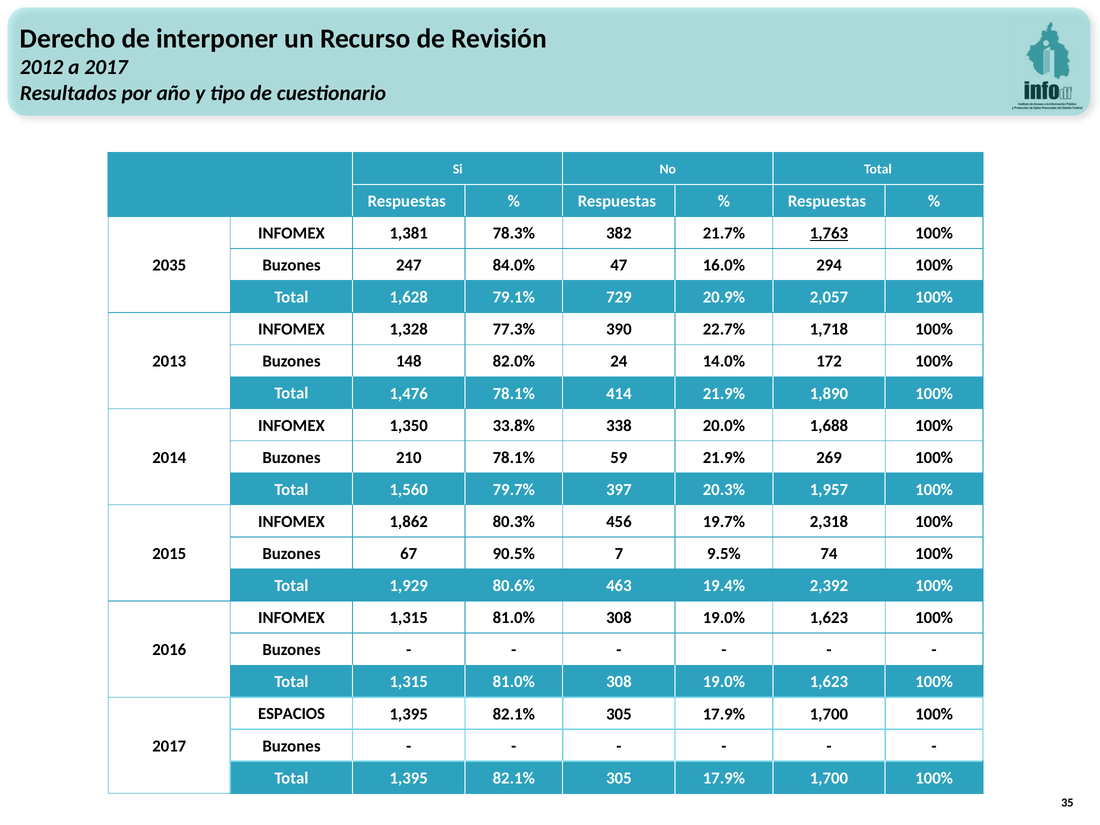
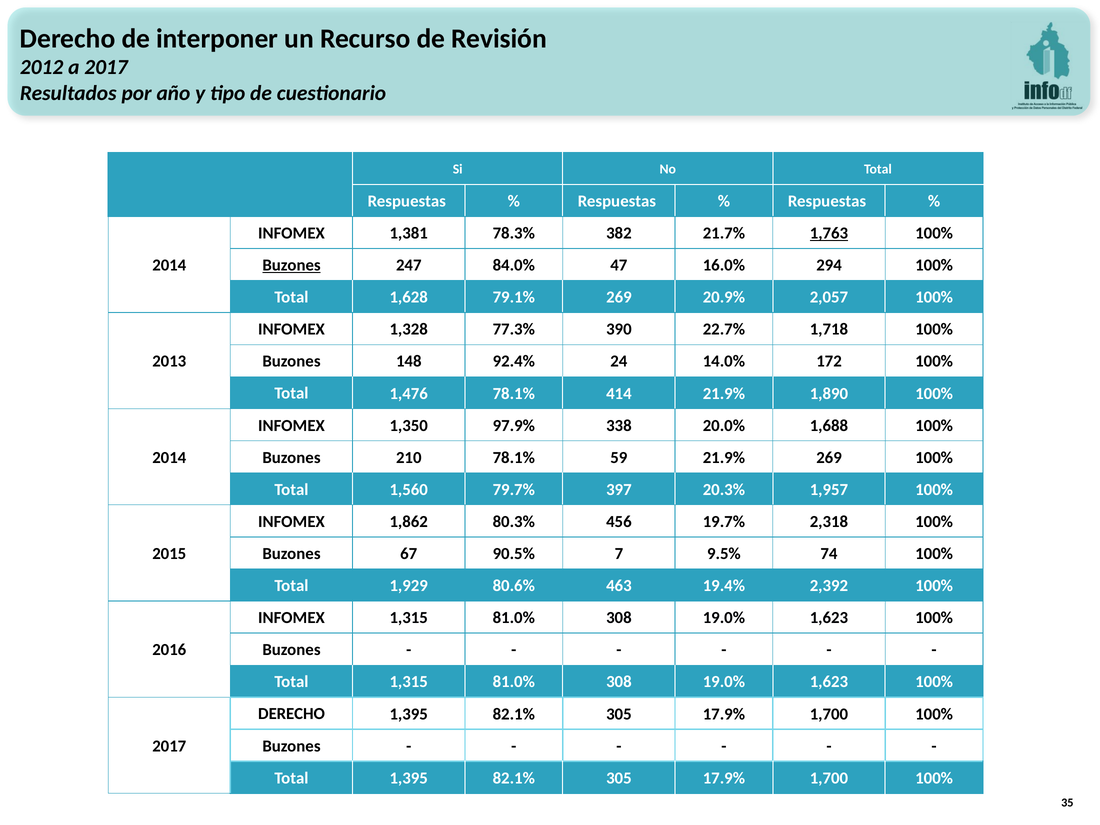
2035: 2035 -> 2014 (169, 265)
Buzones underline: none -> present (292, 265)
79.1% 729: 729 -> 269 (619, 297)
82.0%: 82.0% -> 92.4% (514, 361)
33.8%: 33.8% -> 97.9% (514, 426)
ESPACIOS: ESPACIOS -> DERECHO (292, 714)
